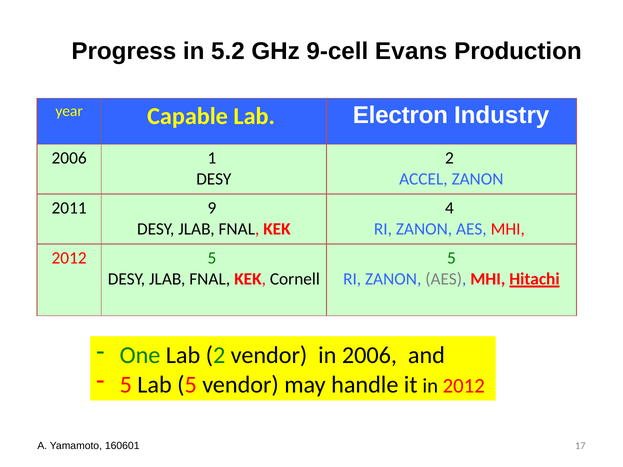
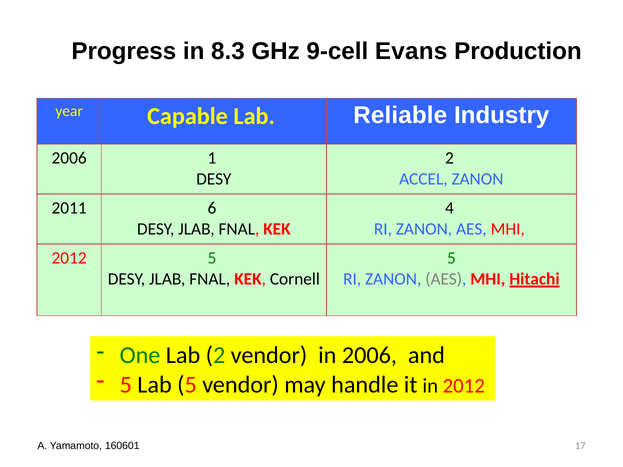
5.2: 5.2 -> 8.3 (228, 52)
Electron: Electron -> Reliable (400, 115)
9: 9 -> 6 (212, 208)
